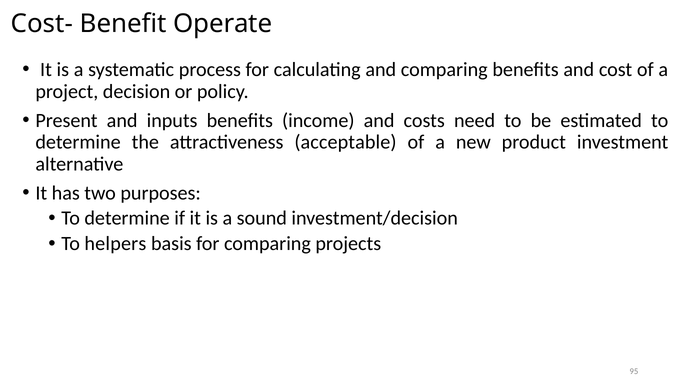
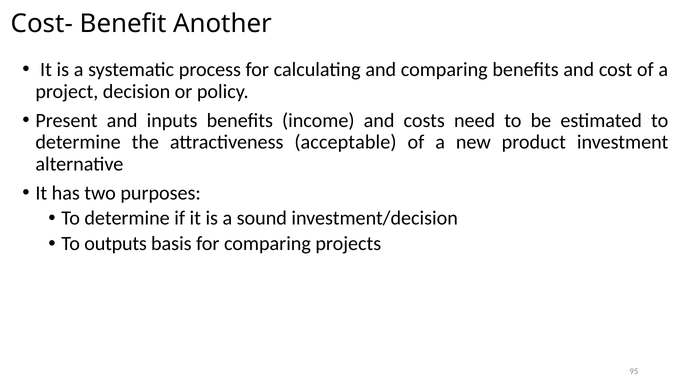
Operate: Operate -> Another (223, 24)
helpers: helpers -> outputs (116, 243)
